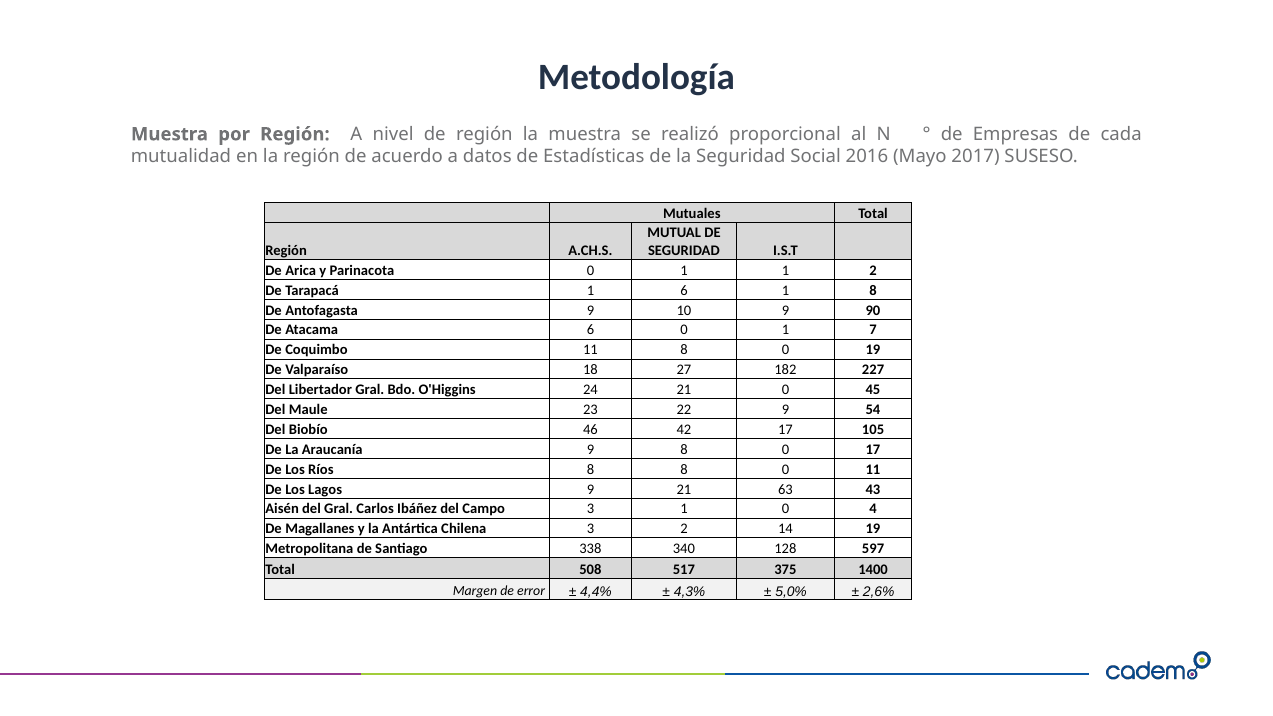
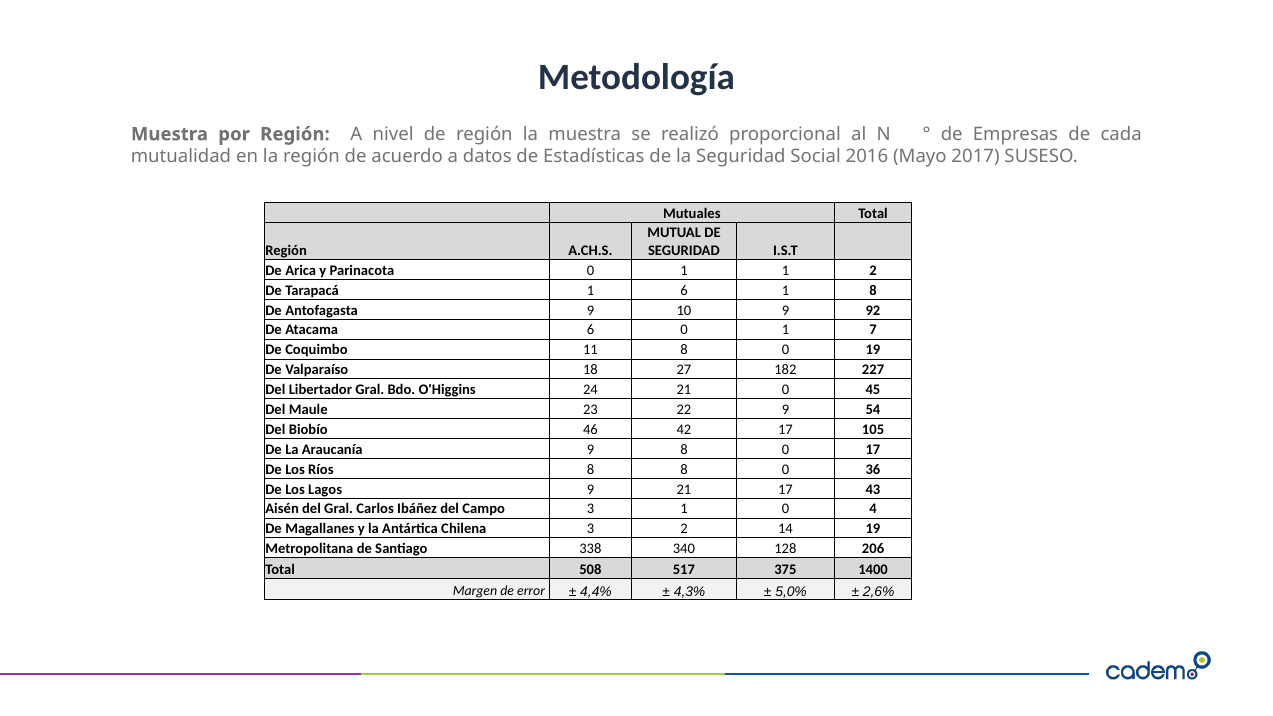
90: 90 -> 92 (873, 310)
0 11: 11 -> 36 (873, 469)
21 63: 63 -> 17 (785, 489)
597: 597 -> 206 (873, 549)
